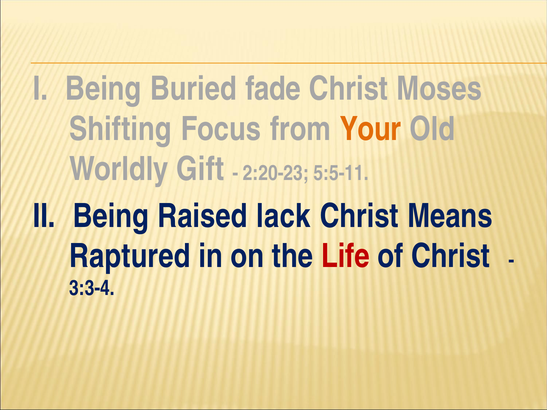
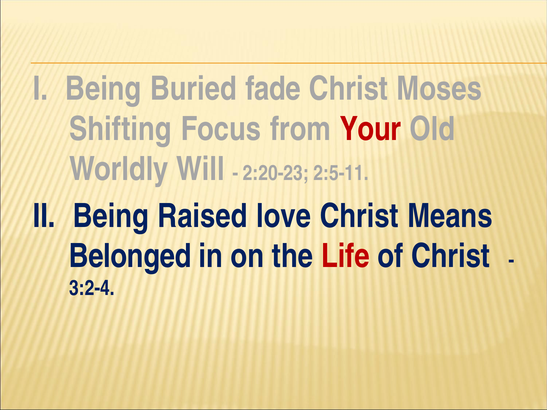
Your colour: orange -> red (370, 129)
Gift: Gift -> Will (200, 169)
5:5-11: 5:5-11 -> 2:5-11 (341, 173)
lack: lack -> love (284, 216)
Raptured: Raptured -> Belonged (130, 256)
3:3-4: 3:3-4 -> 3:2-4 (92, 288)
